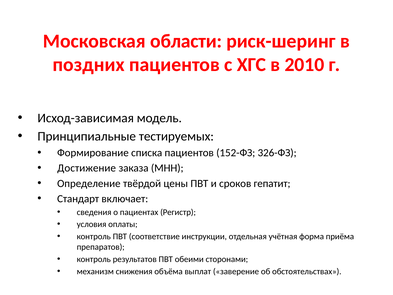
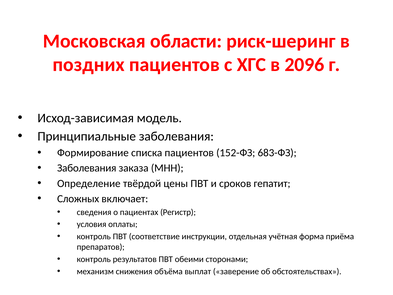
2010: 2010 -> 2096 (304, 65)
Принципиальные тестируемых: тестируемых -> заболевания (176, 136)
326-ФЗ: 326-ФЗ -> 683-ФЗ (277, 153)
Достижение: Достижение -> Заболевания (87, 168)
Стандарт: Стандарт -> Сложных (78, 199)
